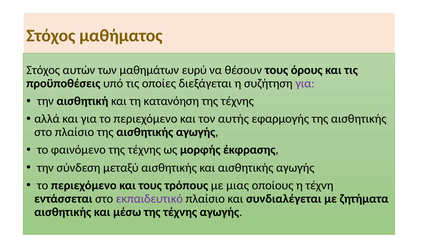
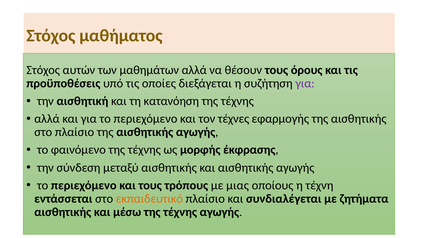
μαθημάτων ευρύ: ευρύ -> αλλά (194, 70)
αυτής: αυτής -> τέχνες (234, 119)
εκπαιδευτικό colour: purple -> orange (149, 199)
